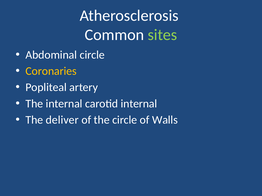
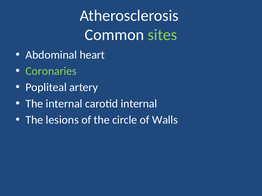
Abdominal circle: circle -> heart (92, 55)
Coronaries colour: yellow -> light green (51, 71)
deliver: deliver -> lesions (62, 120)
